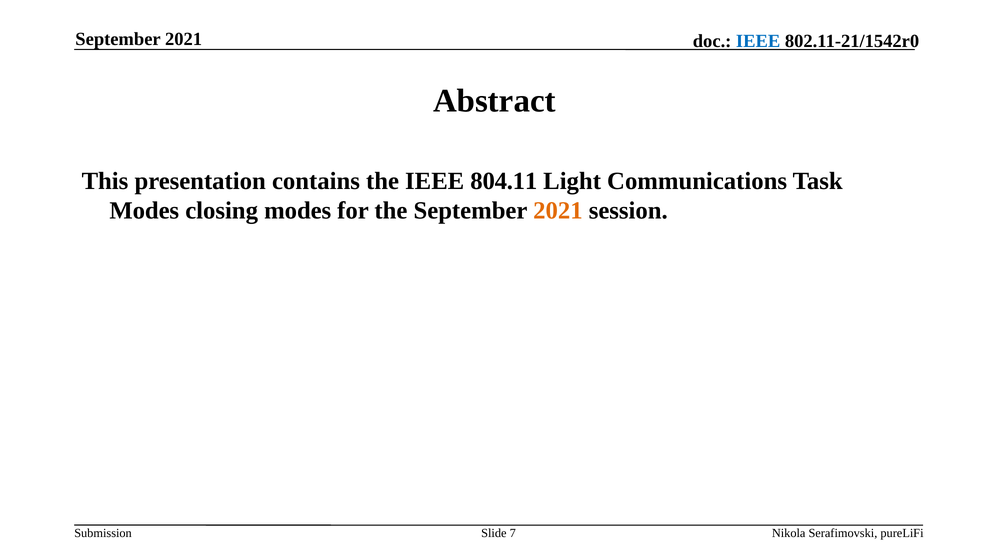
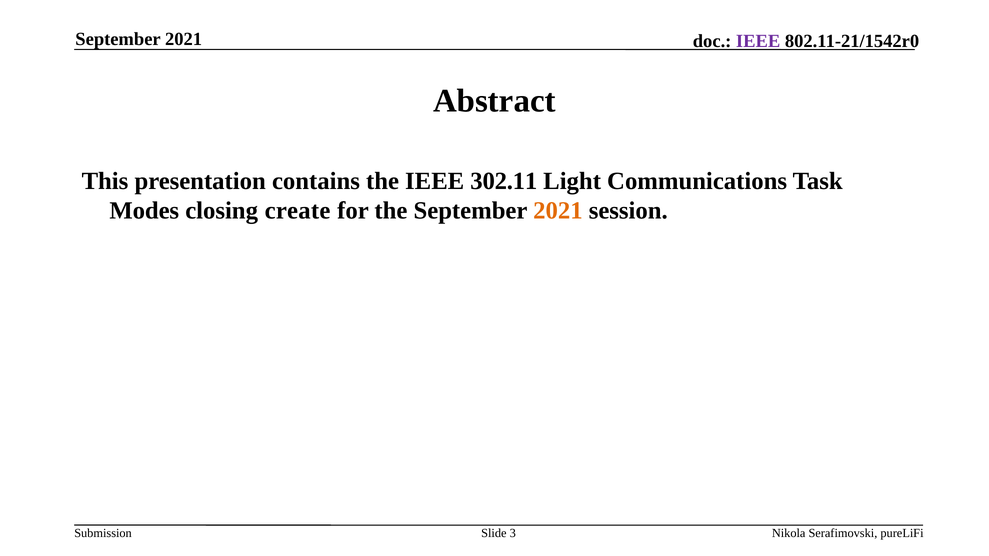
IEEE colour: blue -> purple (758, 41)
804.11: 804.11 -> 302.11 (504, 181)
closing modes: modes -> create (298, 211)
7: 7 -> 3 (513, 534)
